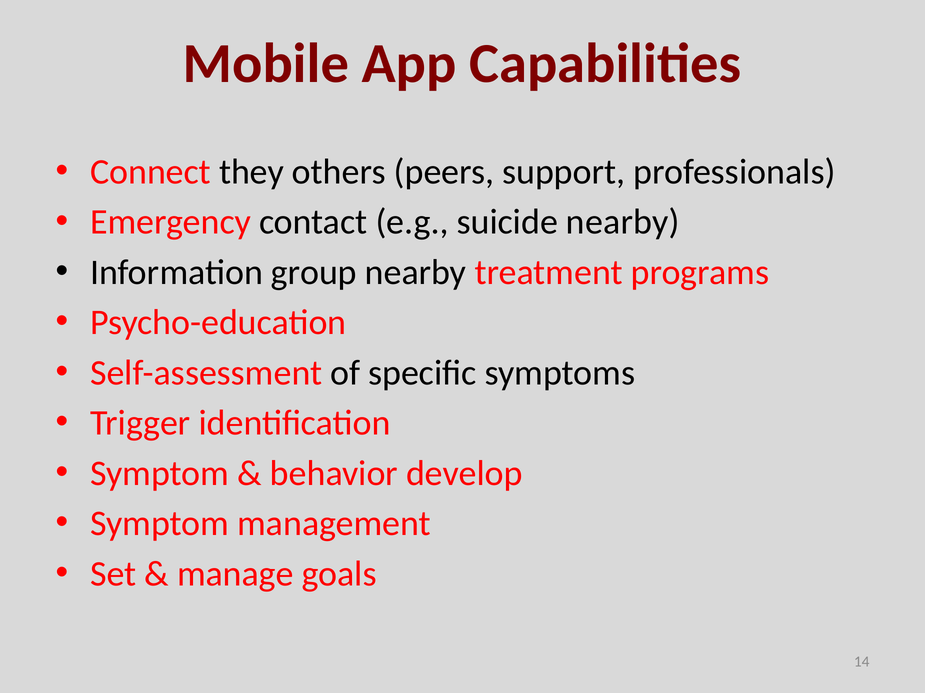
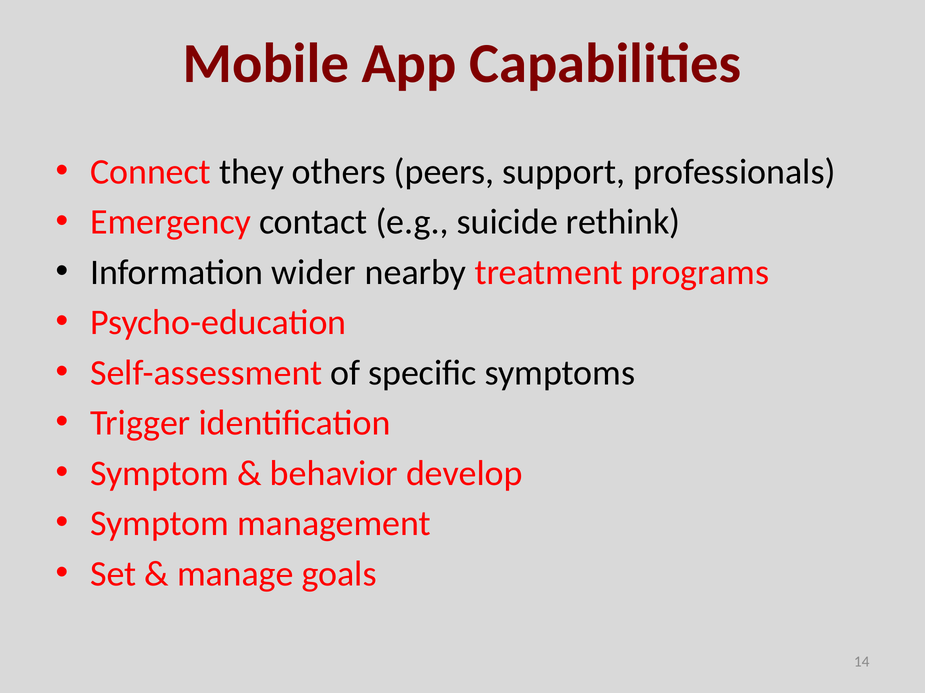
suicide nearby: nearby -> rethink (623, 222)
group: group -> wider (314, 273)
